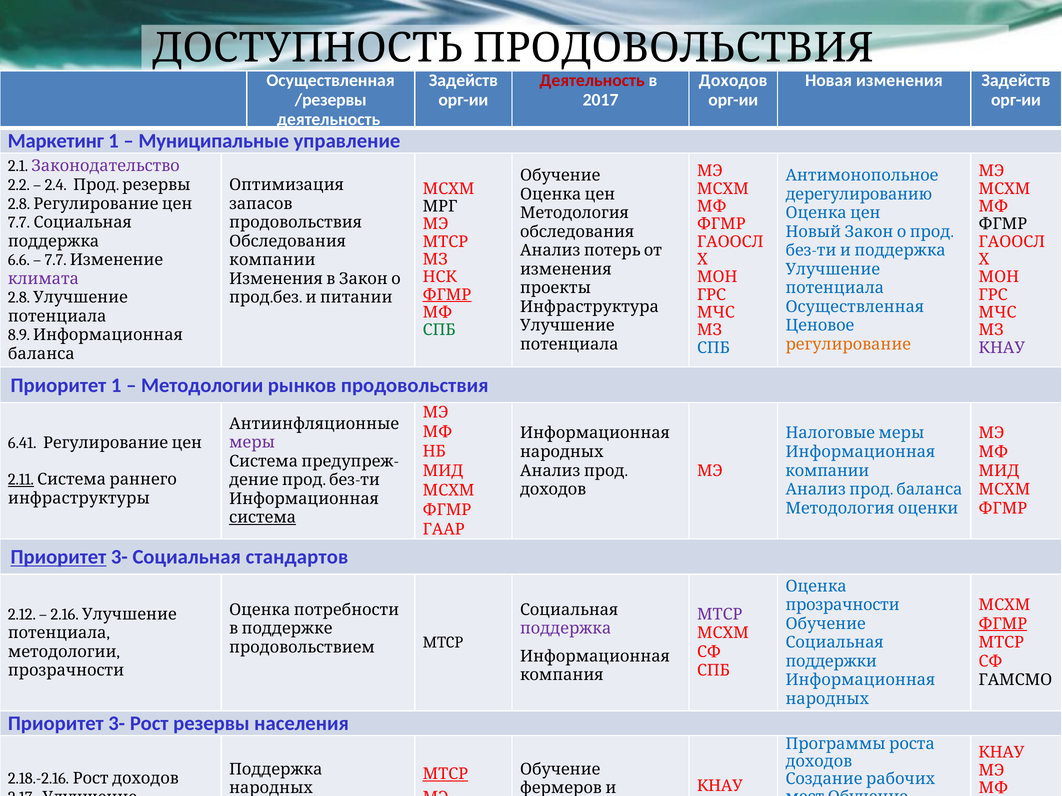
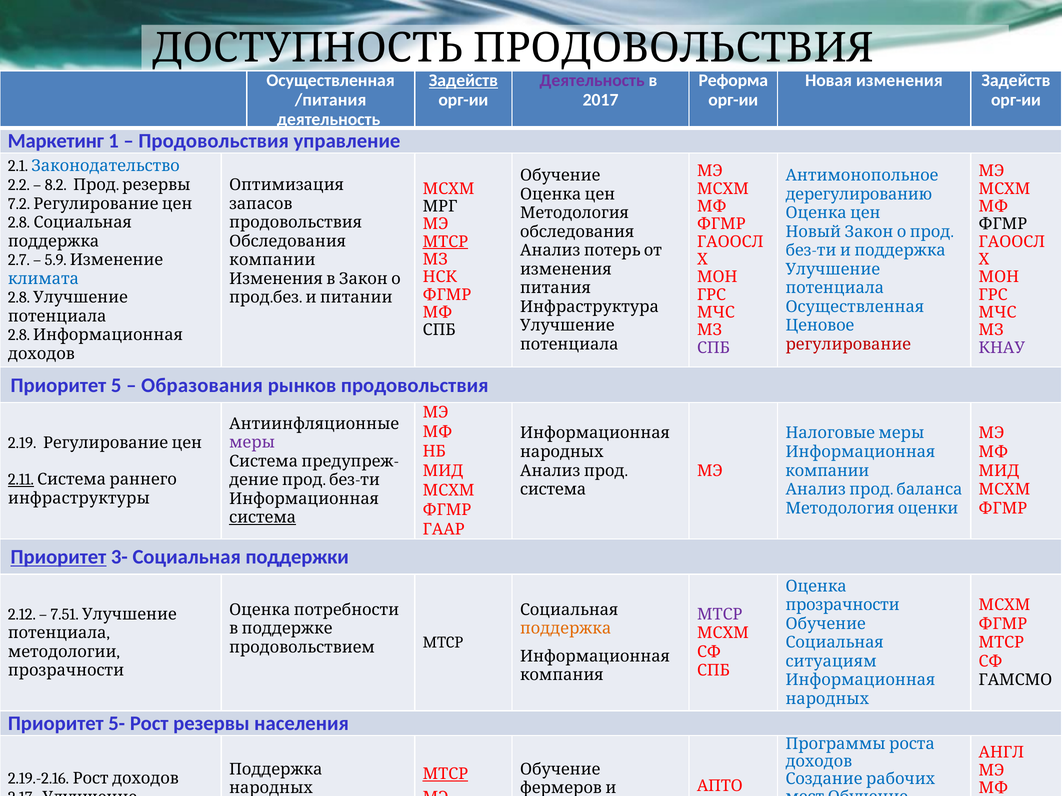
Задейств underline: none -> present (463, 81)
Деятельность colour: red -> purple (592, 81)
Доходов: Доходов -> Реформа (733, 81)
/резервы: /резервы -> /питания (331, 100)
Муниципальные: Муниципальные -> Продовольствия (214, 141)
Законодательство colour: purple -> blue (105, 166)
2.4: 2.4 -> 8.2 (56, 185)
2.8: 2.8 -> 7.2 (19, 204)
7.7: 7.7 -> 2.8 (19, 223)
МТСР underline: none -> present (445, 242)
6.6: 6.6 -> 2.7 (19, 260)
7.7: 7.7 -> 5.9 (56, 260)
климата colour: purple -> blue (43, 279)
проекты: проекты -> питания (555, 288)
ФГМР underline: present -> none (447, 295)
СПБ colour: green -> black (439, 330)
8.9: 8.9 -> 2.8 (19, 335)
регулирование colour: orange -> red (848, 345)
СПБ colour: blue -> purple (713, 348)
баланса: баланса -> доходов (41, 354)
Приоритет 1: 1 -> 5 (116, 385)
Методологии: Методологии -> Образования (202, 385)
6.41: 6.41 -> 2.19 (22, 443)
доходов: доходов -> система (553, 490)
стандартов: стандартов -> поддержки (297, 557)
2.16: 2.16 -> 7.51 (65, 615)
ФГМР underline: present -> none (1003, 624)
поддержка colour: purple -> orange (566, 629)
поддержки: поддержки -> ситуациям (831, 662)
3-: 3- -> 5- (117, 724)
КНАУ: КНАУ -> АНГЛ (1001, 753)
2.18.-2.16: 2.18.-2.16 -> 2.19.-2.16 (39, 779)
КНАУ: КНАУ -> АПТО (720, 786)
